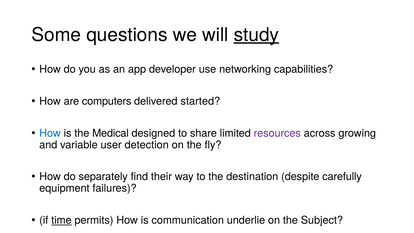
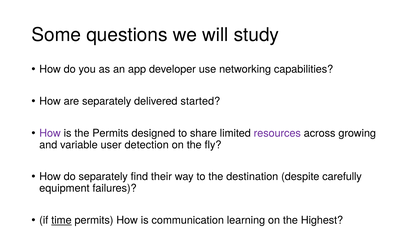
study underline: present -> none (256, 35)
are computers: computers -> separately (107, 101)
How colour: blue -> purple (50, 133)
the Medical: Medical -> Permits (110, 133)
underlie: underlie -> learning (246, 220)
Subject: Subject -> Highest (322, 220)
